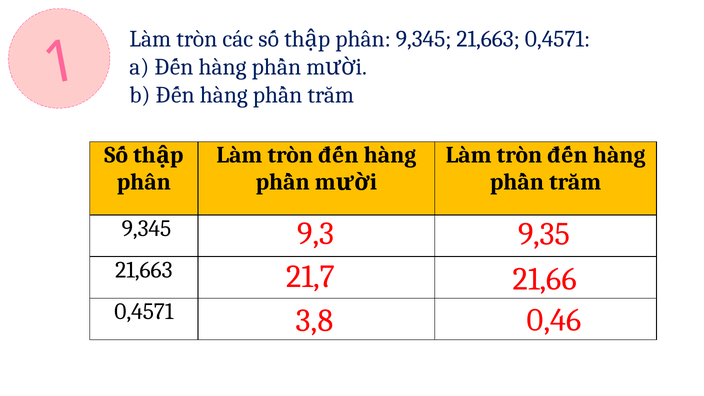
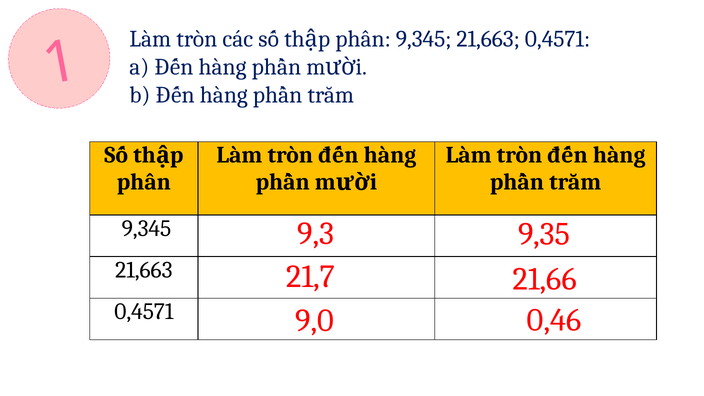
3,8: 3,8 -> 9,0 (315, 321)
